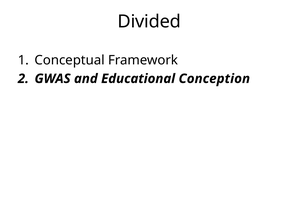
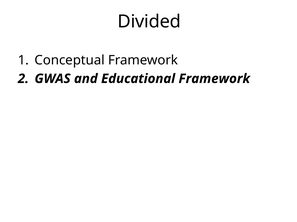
Educational Conception: Conception -> Framework (214, 79)
